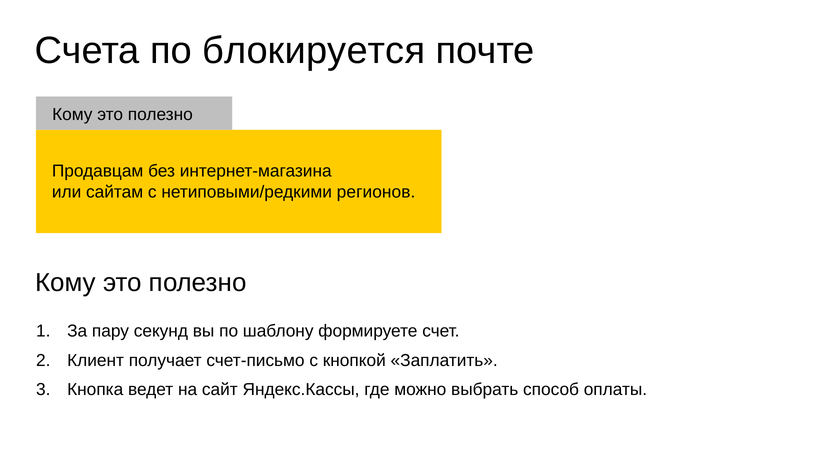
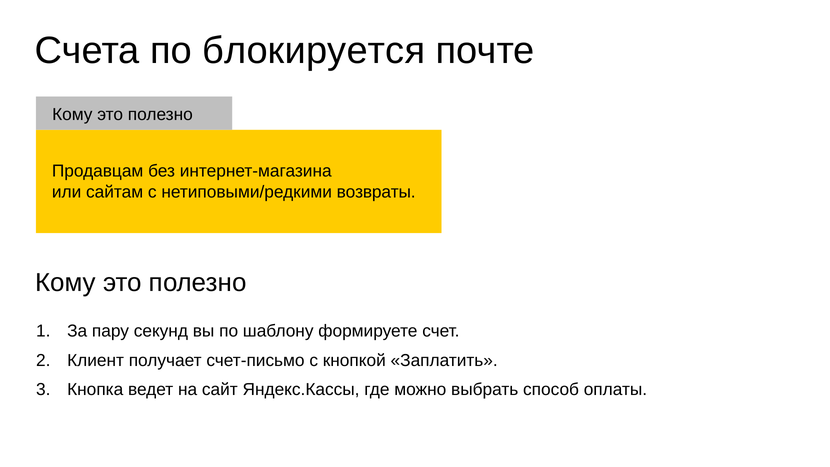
регионов: регионов -> возвраты (376, 192)
